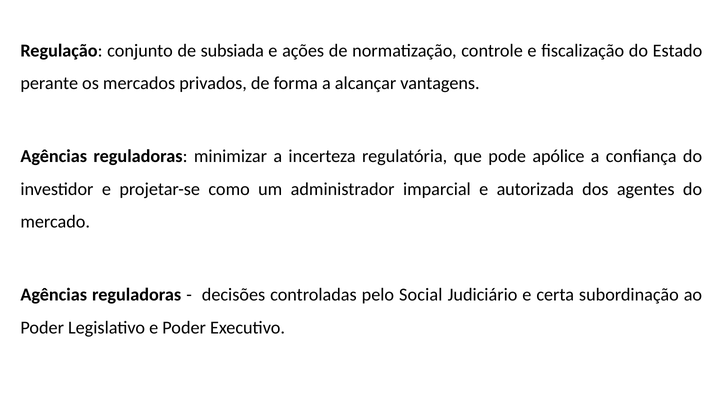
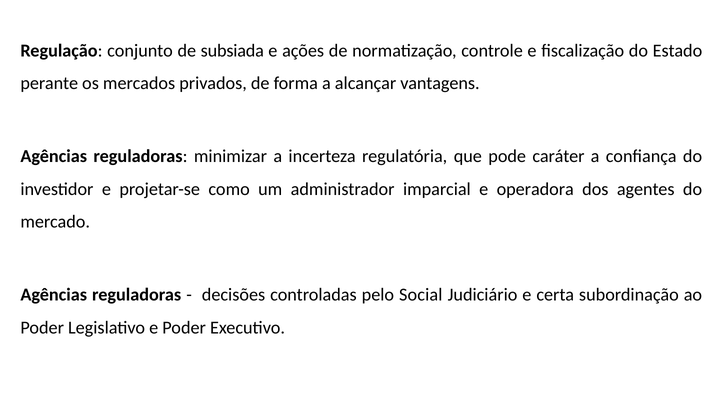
apólice: apólice -> caráter (558, 156)
autorizada: autorizada -> operadora (535, 189)
